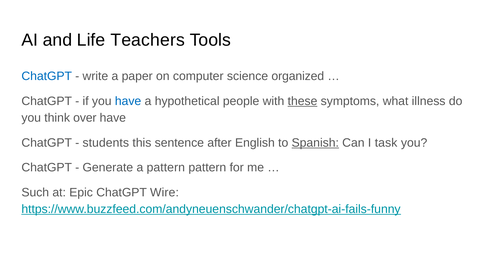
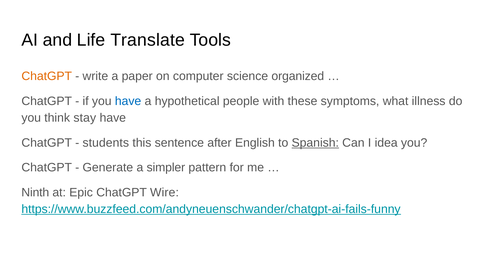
Teachers: Teachers -> Translate (148, 40)
ChatGPT colour: blue -> orange (47, 76)
these underline: present -> none (302, 101)
over: over -> stay (85, 118)
task: task -> idea (386, 143)
a pattern: pattern -> simpler (166, 168)
Such: Such -> Ninth (35, 193)
